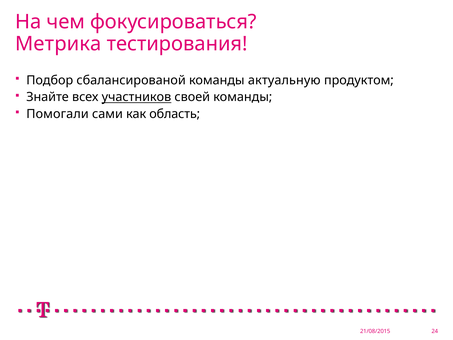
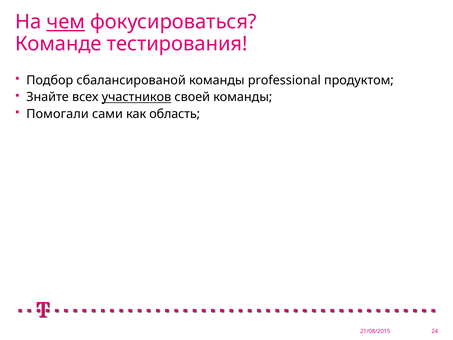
чем underline: none -> present (66, 22)
Метрика: Метрика -> Команде (58, 44)
актуальную: актуальную -> professional (284, 80)
